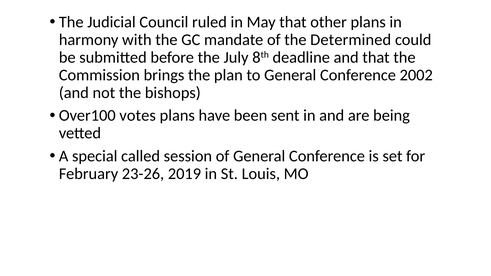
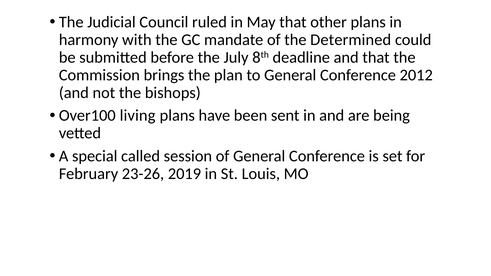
2002: 2002 -> 2012 (416, 75)
votes: votes -> living (138, 116)
